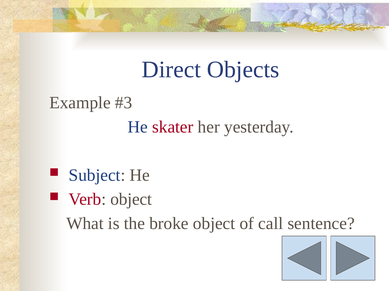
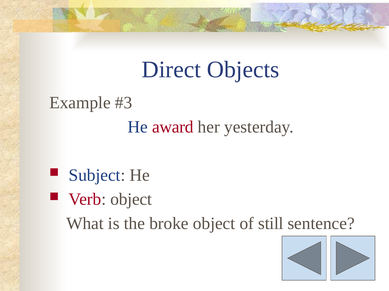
skater: skater -> award (173, 127)
call: call -> still (271, 224)
